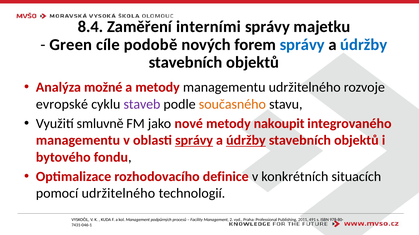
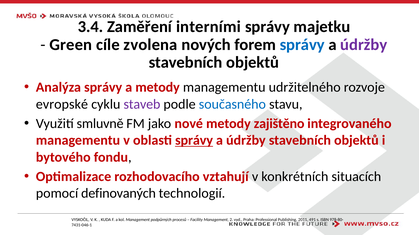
8.4: 8.4 -> 3.4 (91, 27)
podobě: podobě -> zvolena (151, 45)
údržby colour: blue -> purple (364, 45)
Analýza možné: možné -> správy (103, 88)
současného colour: orange -> blue (232, 104)
nakoupit: nakoupit -> zajištěno (279, 124)
údržby underline: present -> none (246, 141)
definice: definice -> vztahují (226, 177)
pomocí udržitelného: udržitelného -> definovaných (119, 194)
